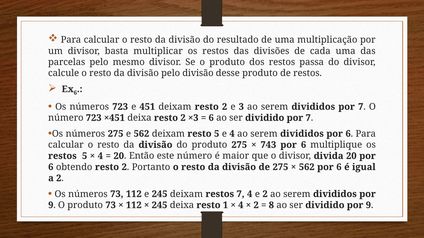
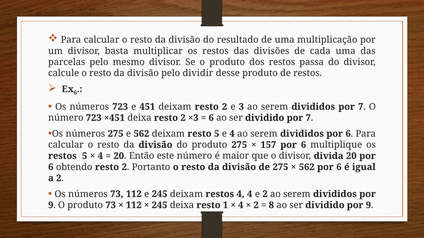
pelo divisão: divisão -> dividir (198, 73)
743: 743 -> 157 (268, 145)
restos 7: 7 -> 4 (241, 194)
